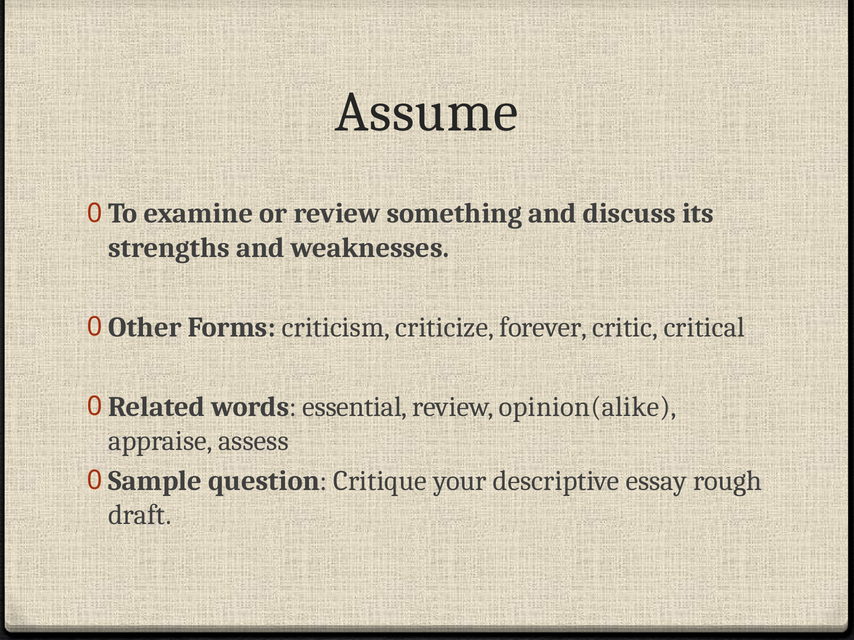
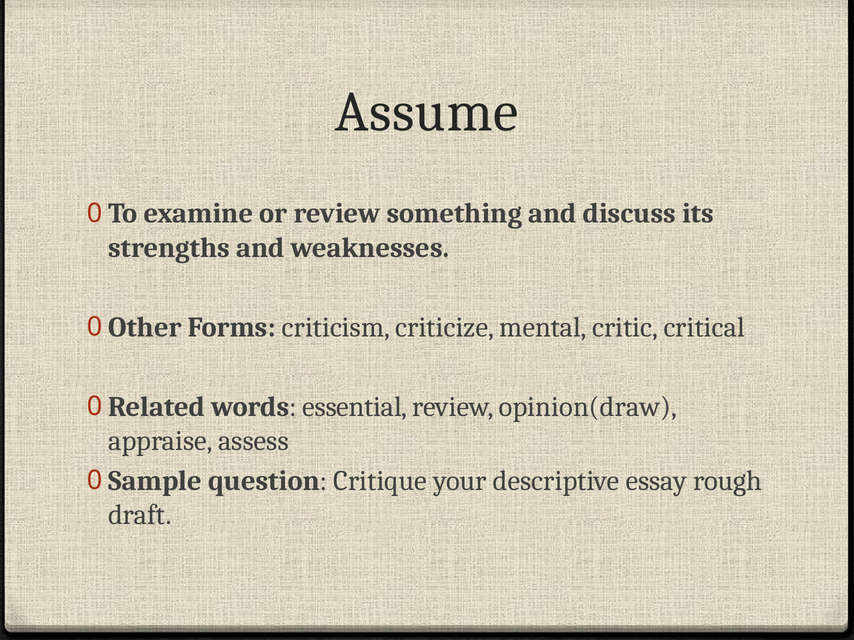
forever: forever -> mental (543, 328)
opinion(alike: opinion(alike -> opinion(draw (588, 407)
